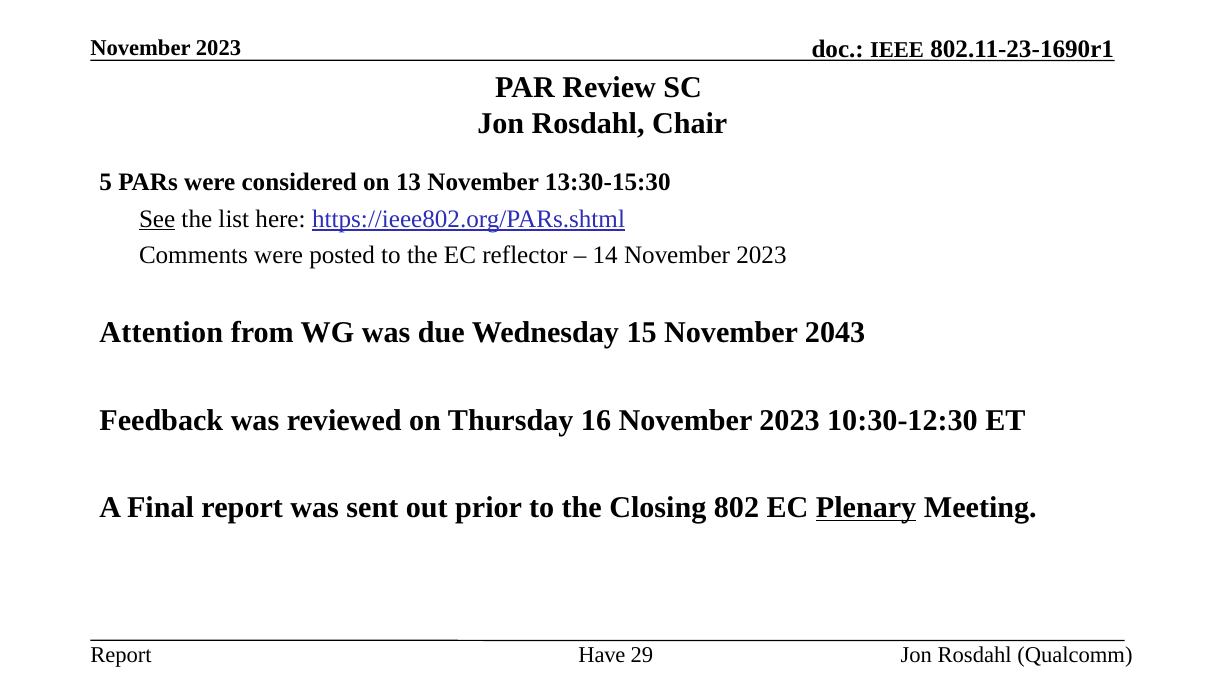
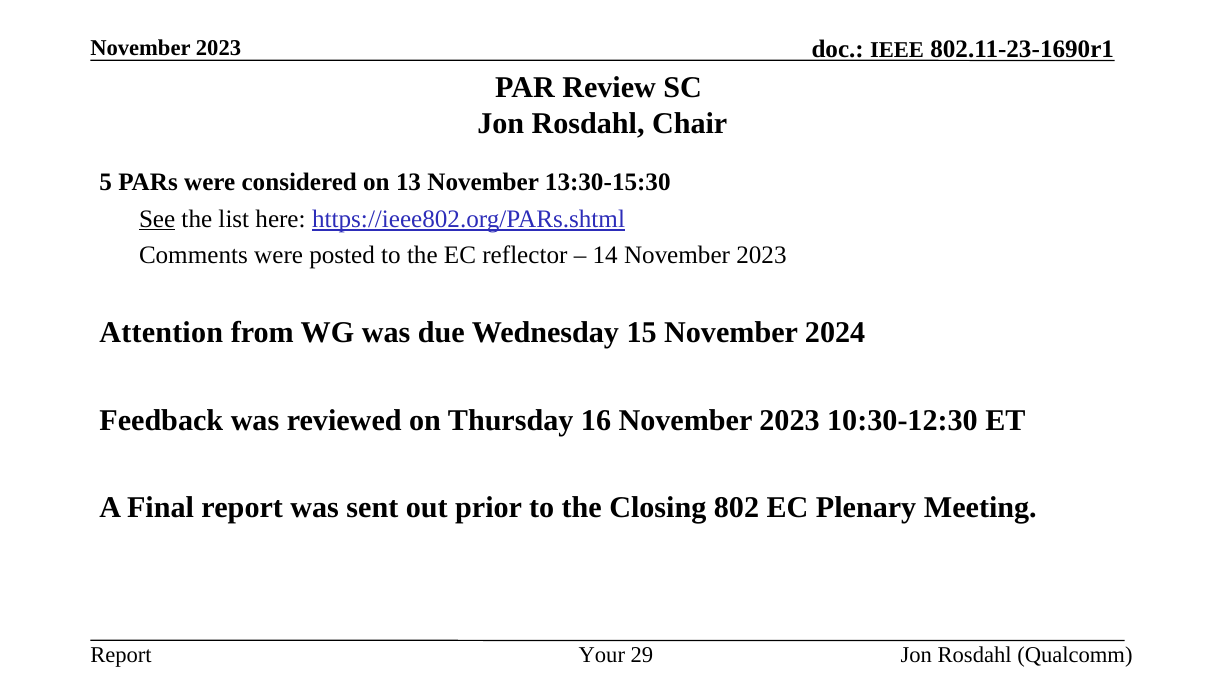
2043: 2043 -> 2024 (835, 333)
Plenary underline: present -> none (866, 507)
Have: Have -> Your (602, 655)
